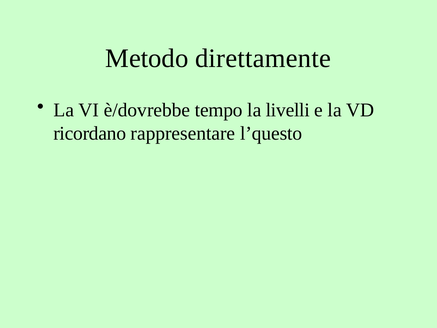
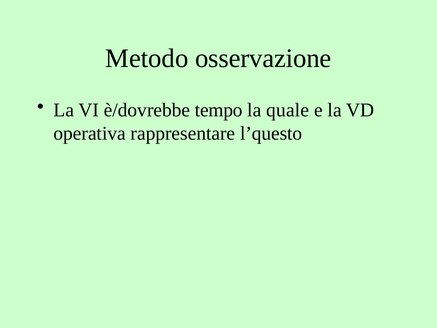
direttamente: direttamente -> osservazione (263, 58)
livelli: livelli -> quale (288, 110)
ricordano: ricordano -> operativa (90, 133)
